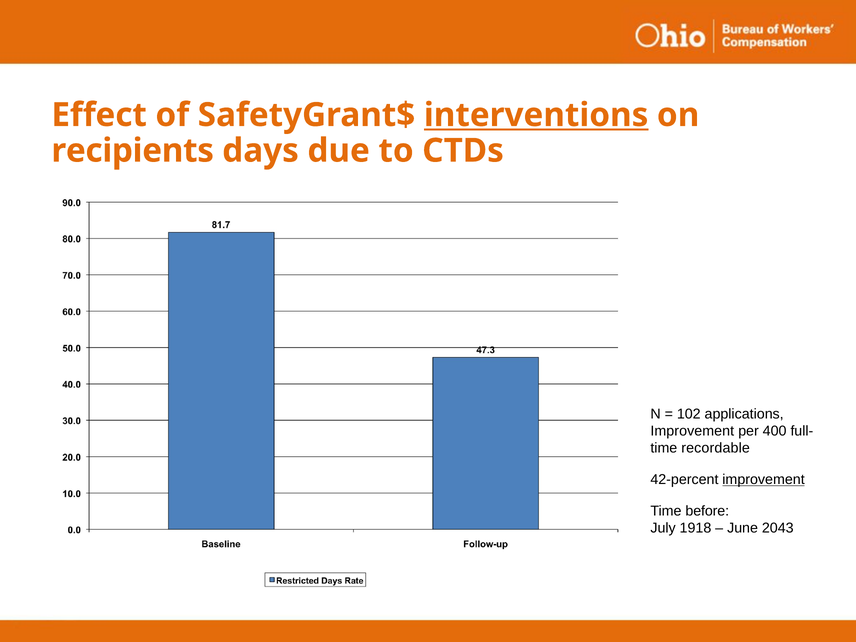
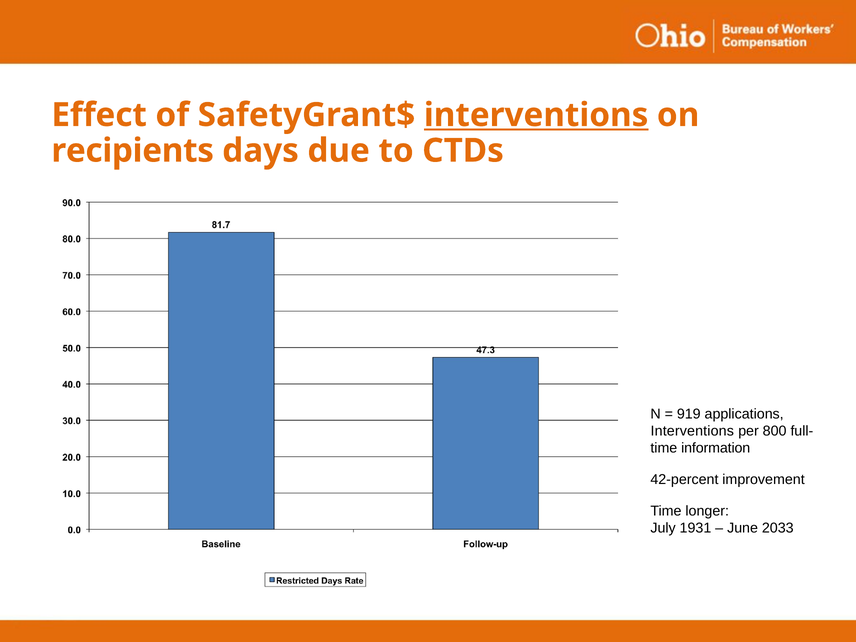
102: 102 -> 919 (689, 414)
Improvement: Improvement -> Interventions (692, 431)
400: 400 -> 800 (775, 431)
recordable: recordable -> information (716, 448)
improvement underline: present -> none (764, 480)
before: before -> longer (707, 511)
1918: 1918 -> 1931 (695, 528)
2043: 2043 -> 2033 (778, 528)
